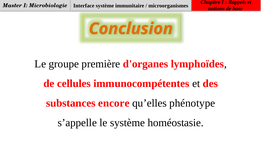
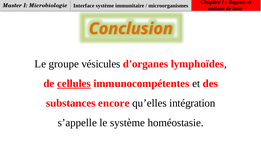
première: première -> vésicules (101, 64)
cellules underline: none -> present (74, 83)
phénotype: phénotype -> intégration (192, 103)
